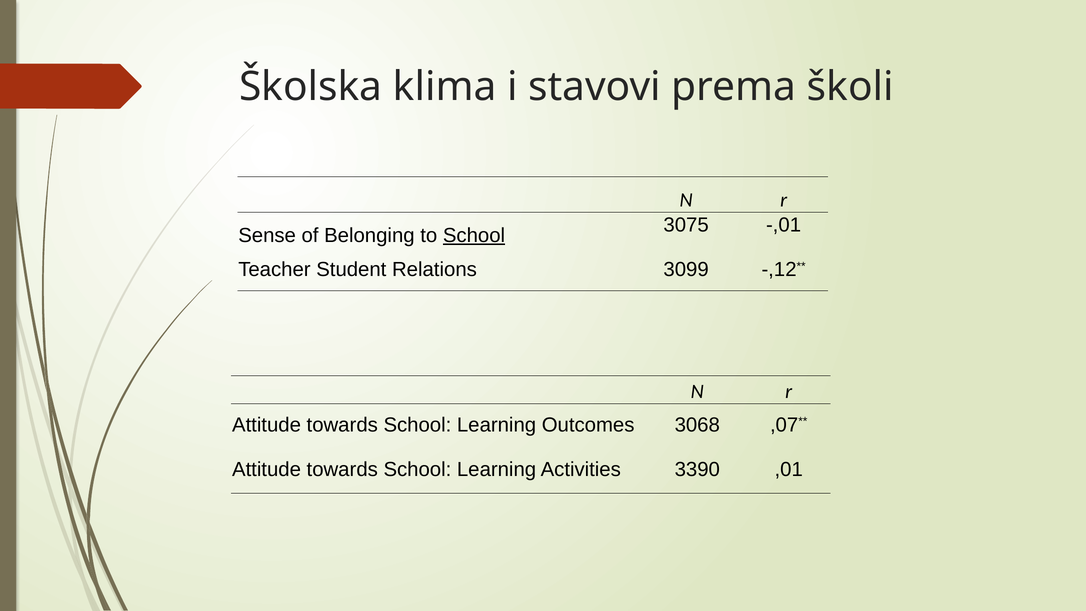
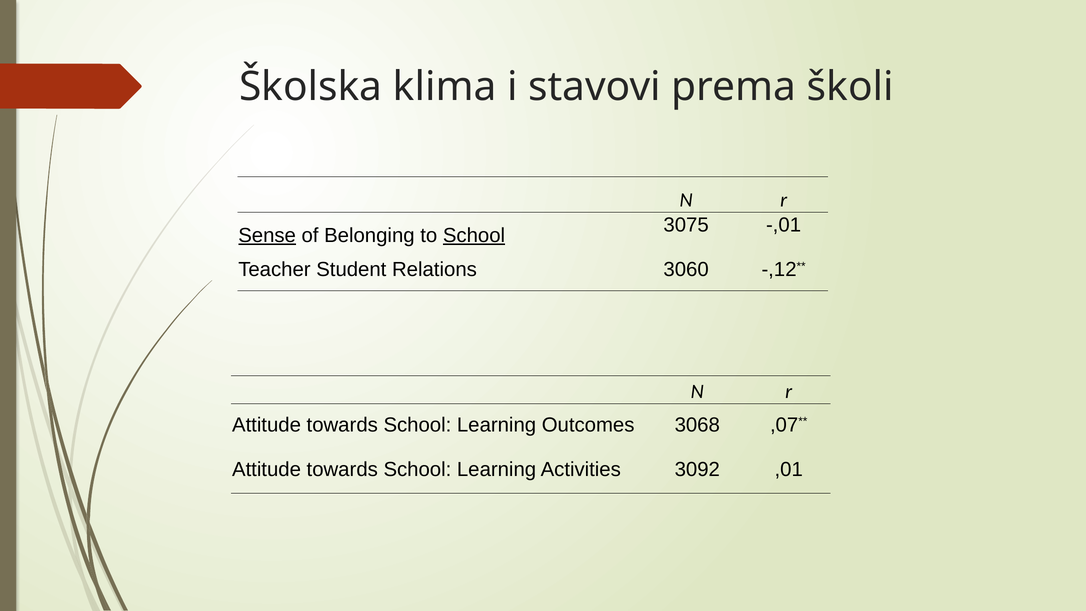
Sense underline: none -> present (267, 235)
3099: 3099 -> 3060 (686, 270)
3390: 3390 -> 3092 (697, 470)
